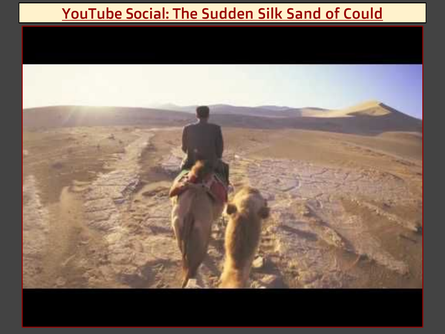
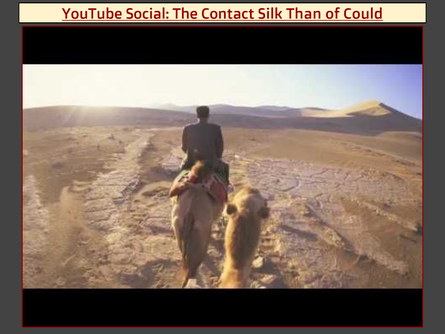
Sudden: Sudden -> Contact (228, 14)
Sand: Sand -> Than (304, 14)
